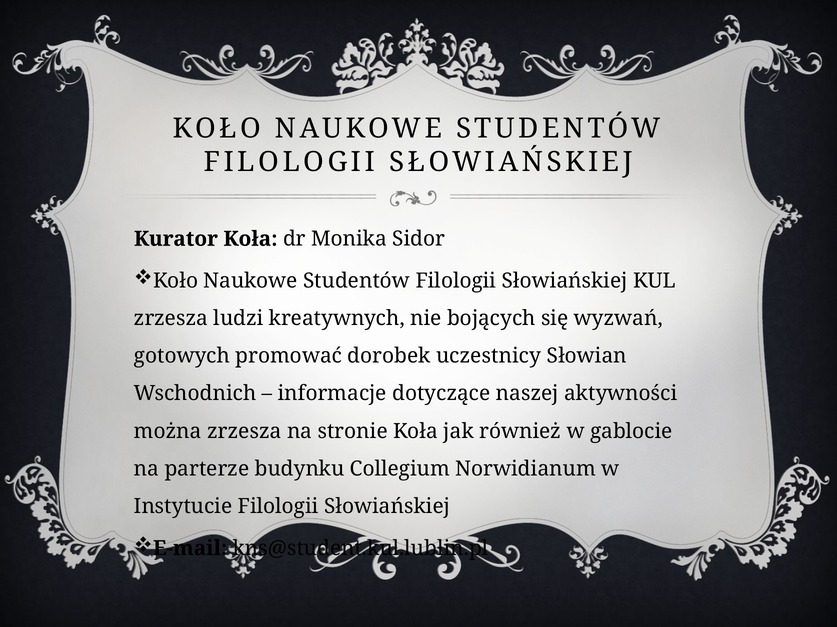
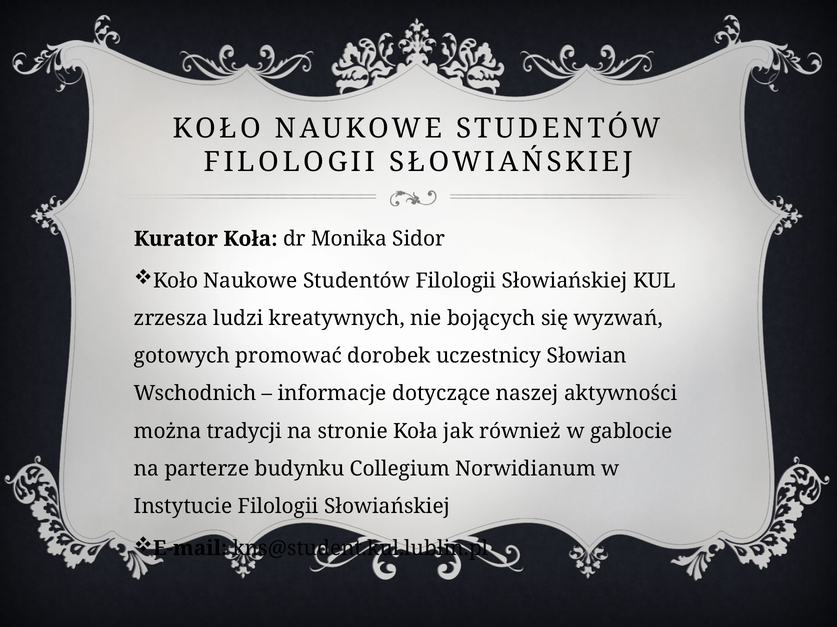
można zrzesza: zrzesza -> tradycji (244, 432)
